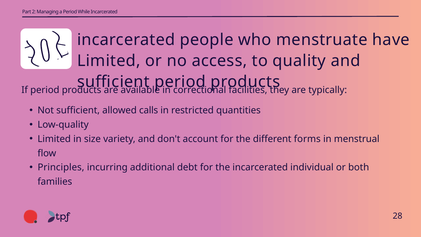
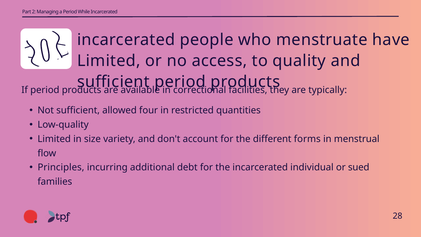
calls: calls -> four (149, 110)
both: both -> sued (359, 167)
